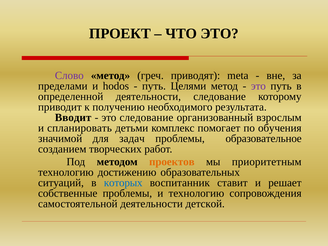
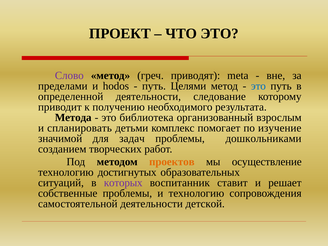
это colour: purple -> blue (258, 86)
Вводит: Вводит -> Метода (73, 118)
это следование: следование -> библиотека (146, 118)
обучения: обучения -> изучение (280, 128)
образовательное: образовательное -> дошкольниками (264, 139)
приоритетным: приоритетным -> осуществление (267, 162)
достижению: достижению -> достигнутых (127, 172)
которых colour: blue -> purple (123, 183)
